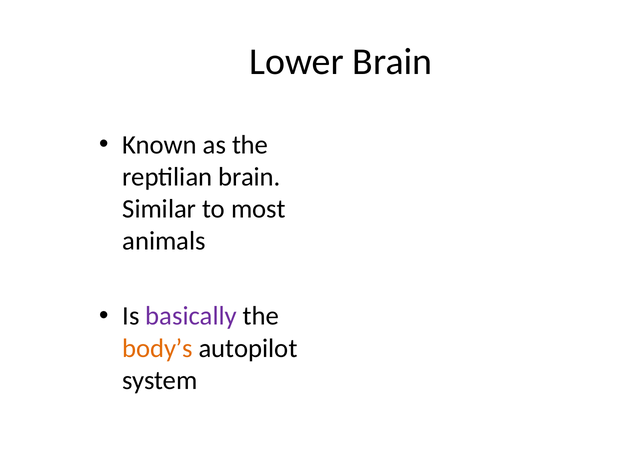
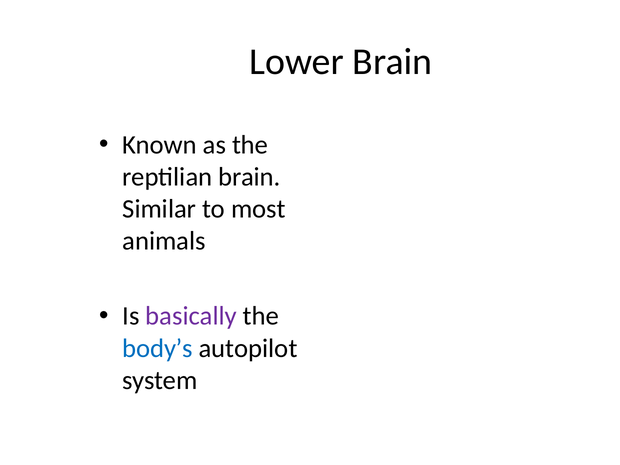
body’s colour: orange -> blue (158, 348)
